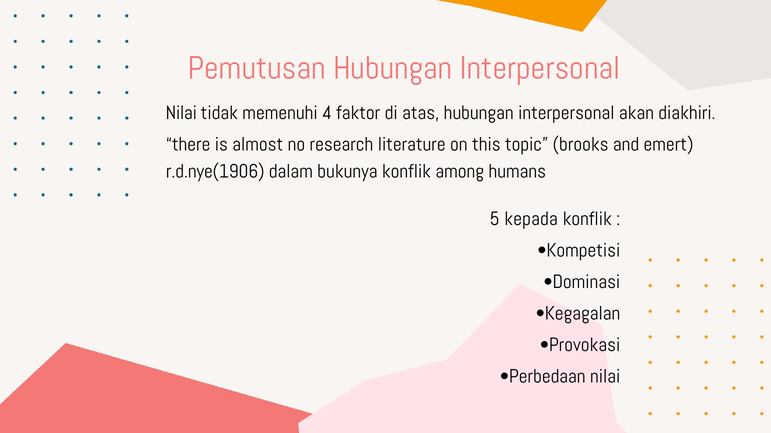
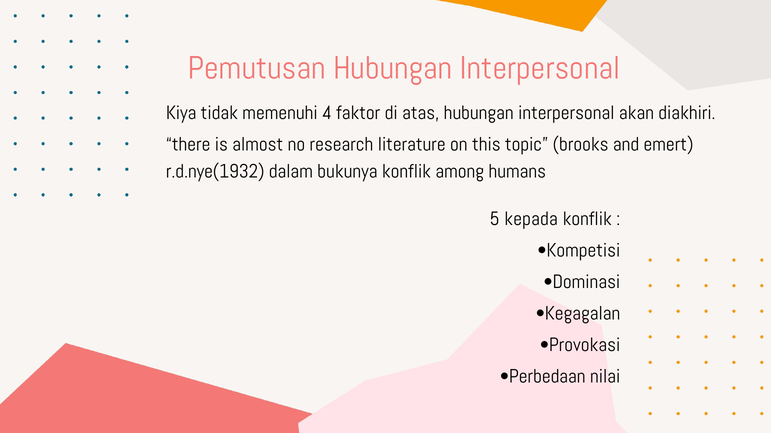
Nilai: Nilai -> Kiya (181, 113)
r.d.nye(1906: r.d.nye(1906 -> r.d.nye(1932 (215, 172)
